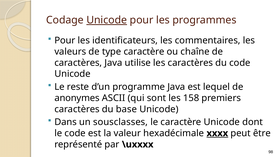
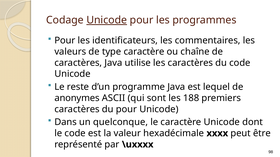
158: 158 -> 188 (191, 98)
du base: base -> pour (126, 110)
sousclasses: sousclasses -> quelconque (121, 122)
xxxx underline: present -> none (217, 134)
